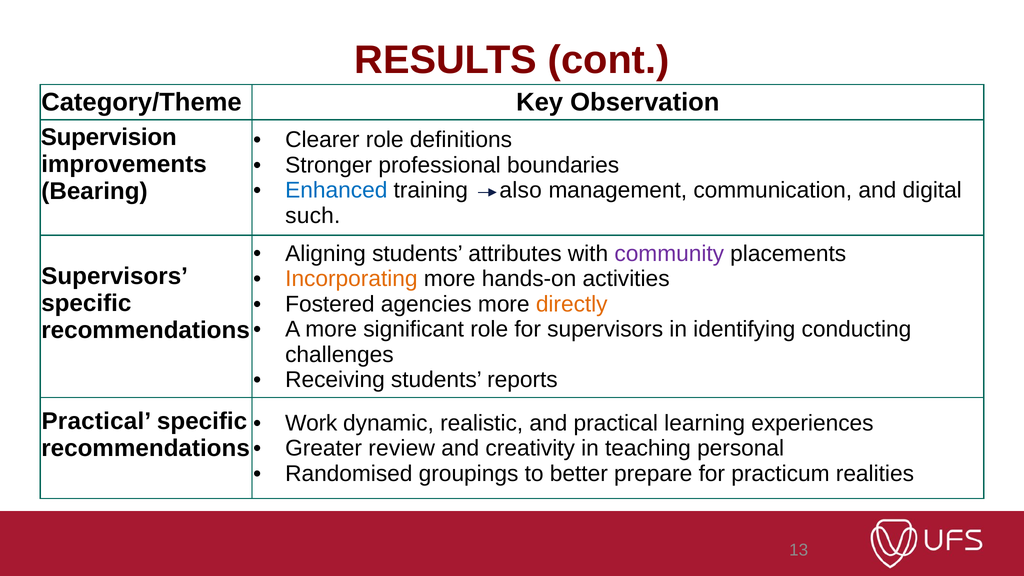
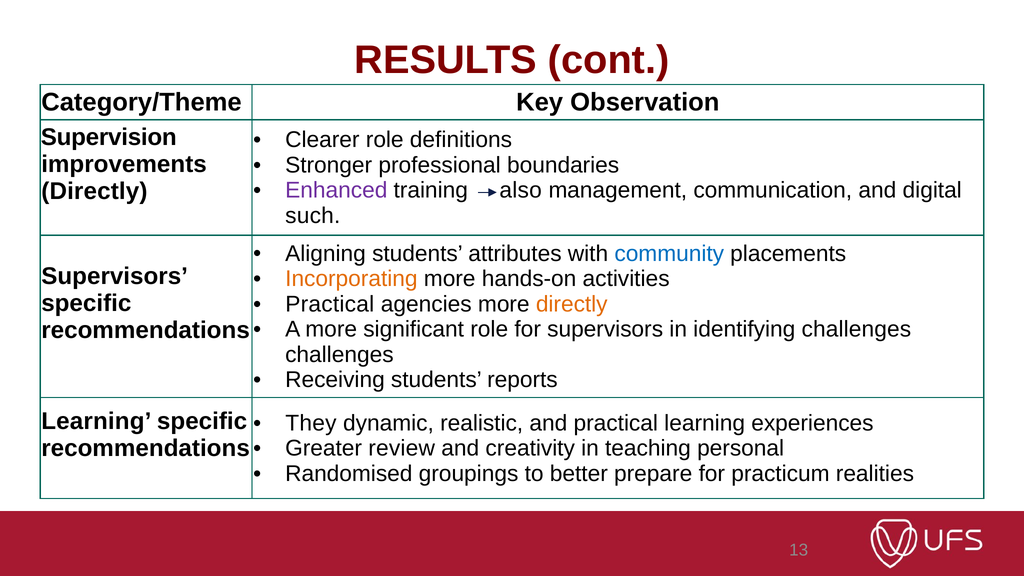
Enhanced colour: blue -> purple (336, 190)
Bearing: Bearing -> Directly (94, 191)
community colour: purple -> blue (669, 254)
Fostered: Fostered -> Practical (330, 304)
identifying conducting: conducting -> challenges (856, 329)
Practical: Practical -> Learning (96, 421)
Work: Work -> They (311, 423)
